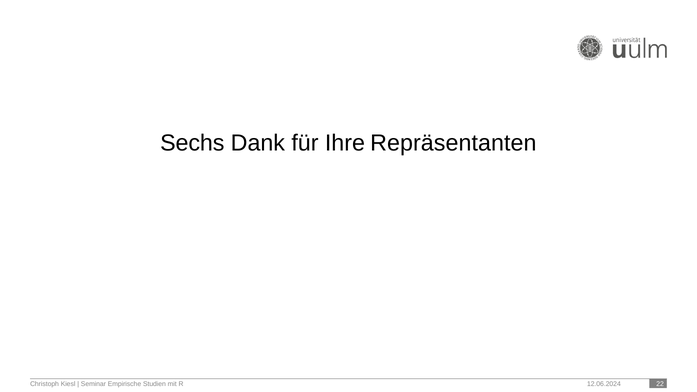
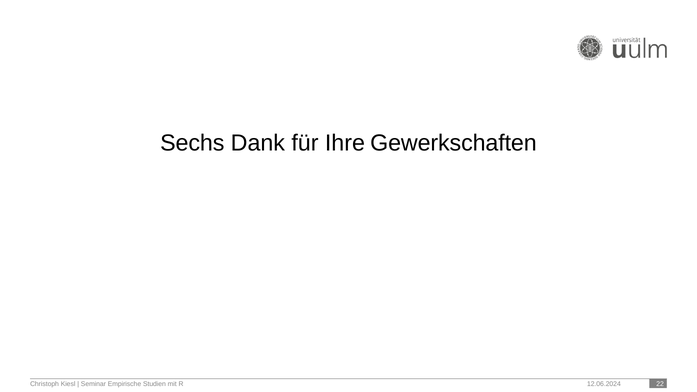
Repräsentanten: Repräsentanten -> Gewerkschaften (453, 143)
